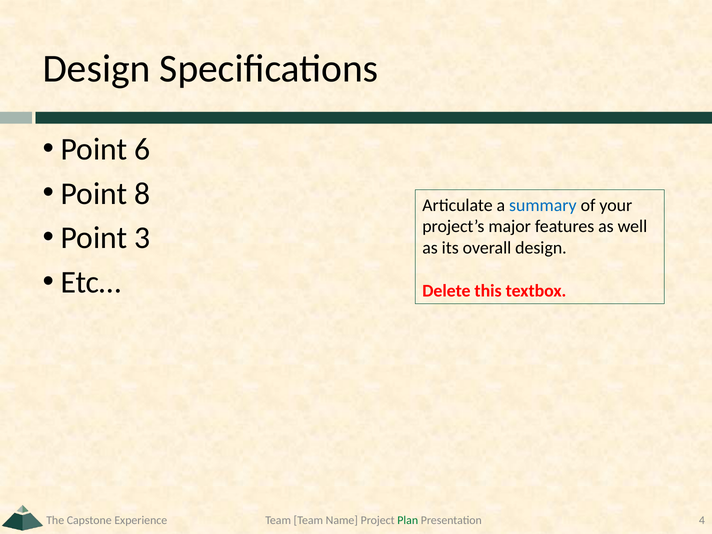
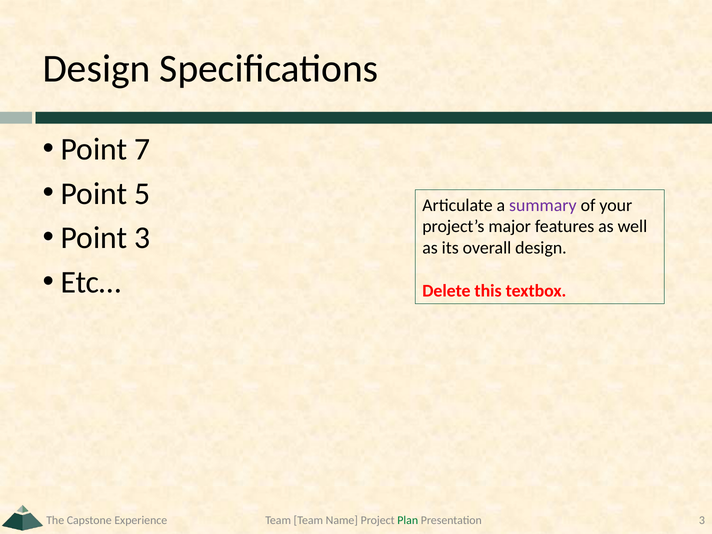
6: 6 -> 7 (142, 149)
8: 8 -> 5 (142, 194)
summary colour: blue -> purple (543, 205)
Presentation 4: 4 -> 3 (702, 520)
